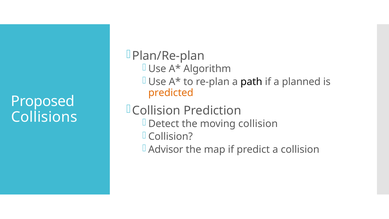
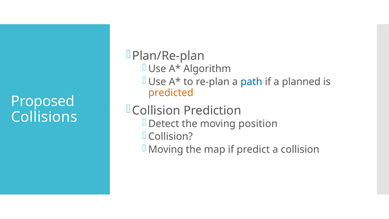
path colour: black -> blue (251, 82)
moving collision: collision -> position (258, 124)
Advisor: Advisor -> Moving (166, 149)
